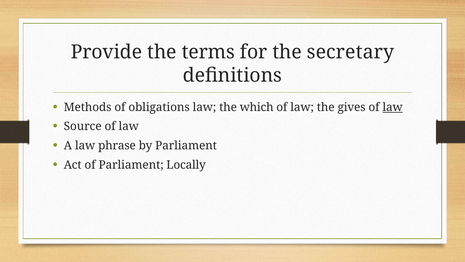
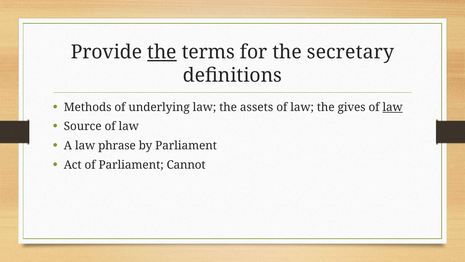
the underline: none -> present (162, 52)
obligations: obligations -> underlying (159, 107)
which: which -> assets (257, 107)
Locally: Locally -> Cannot (186, 165)
